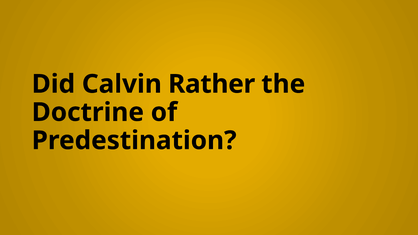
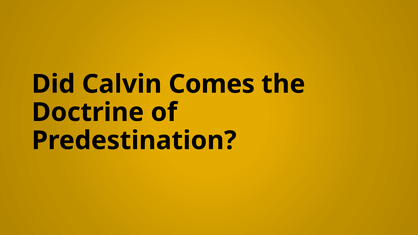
Rather: Rather -> Comes (212, 84)
